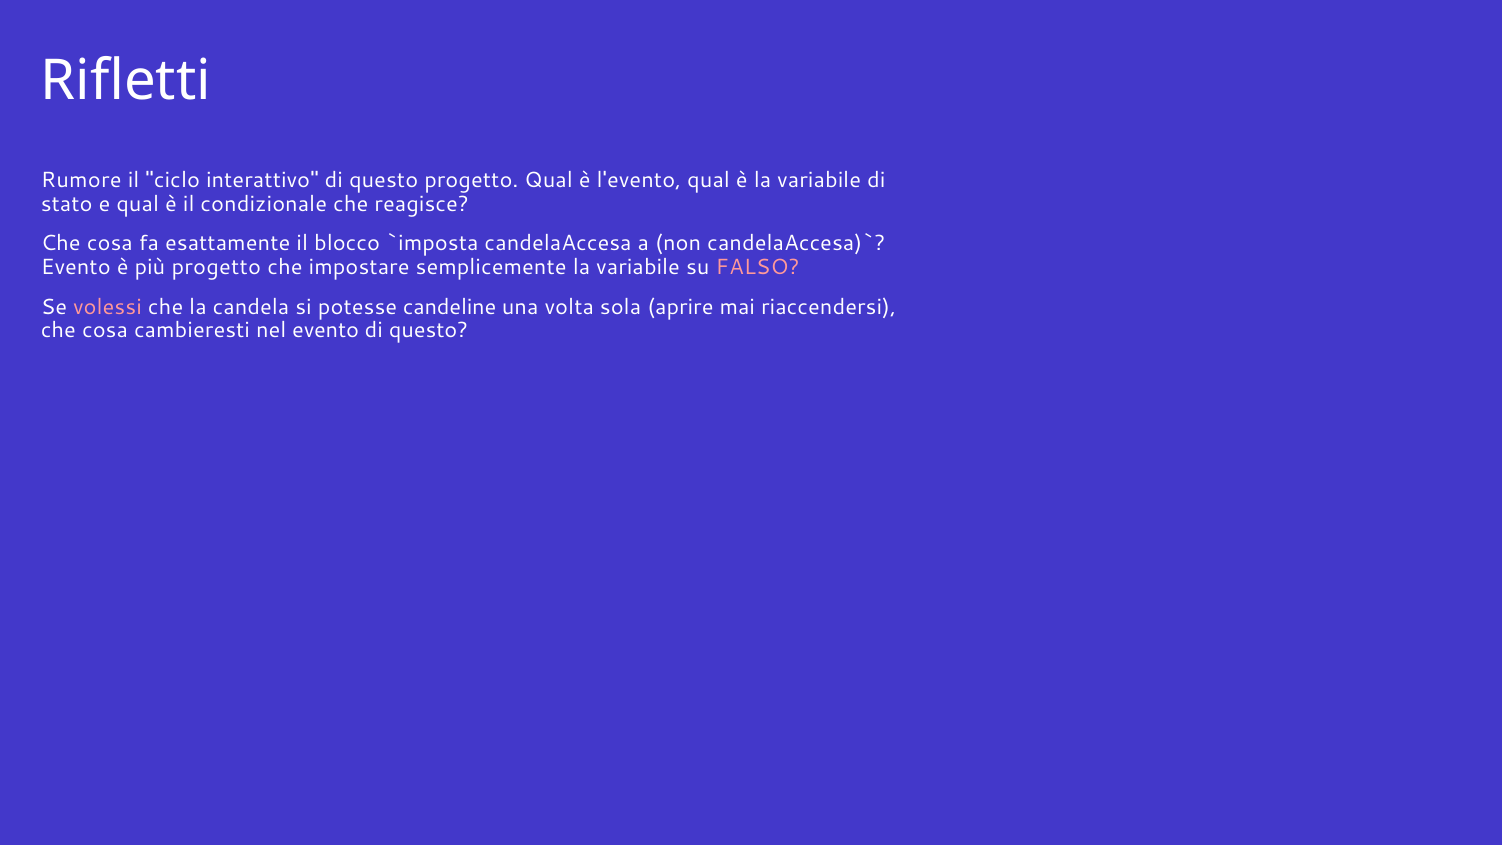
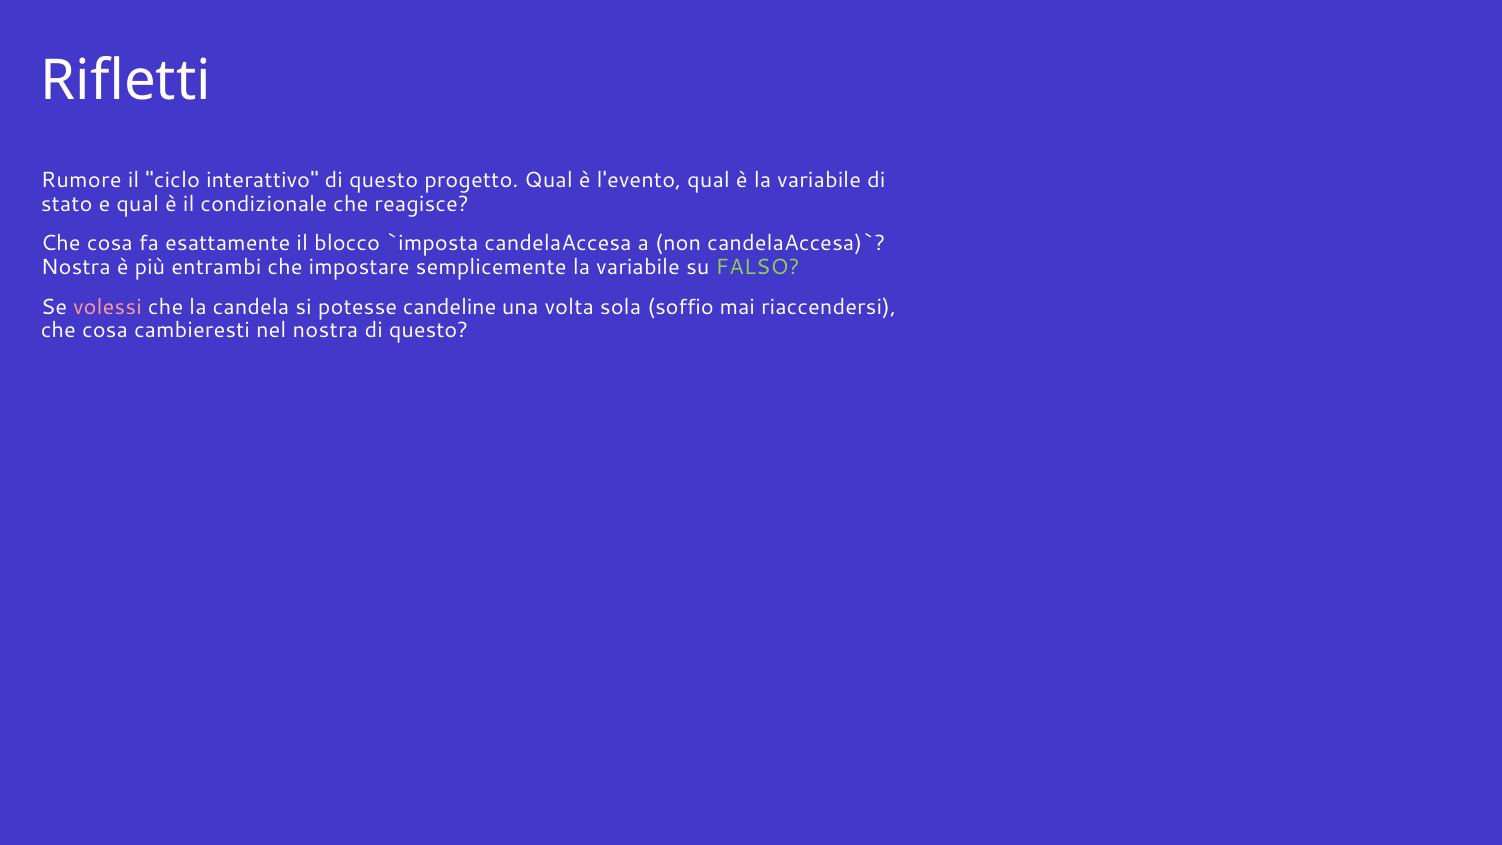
Evento: Evento -> Nostra (76, 267)
più progetto: progetto -> entrambi (216, 267)
FALSO colour: pink -> light green (758, 267)
aprire: aprire -> soffio (681, 307)
nel evento: evento -> nostra (325, 330)
